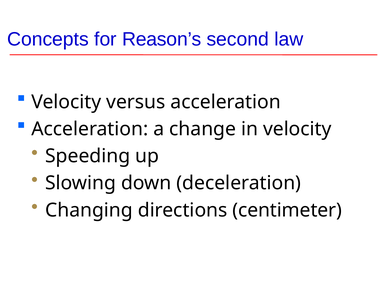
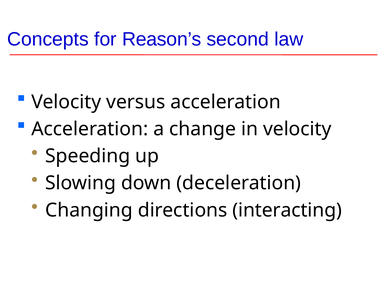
centimeter: centimeter -> interacting (287, 210)
